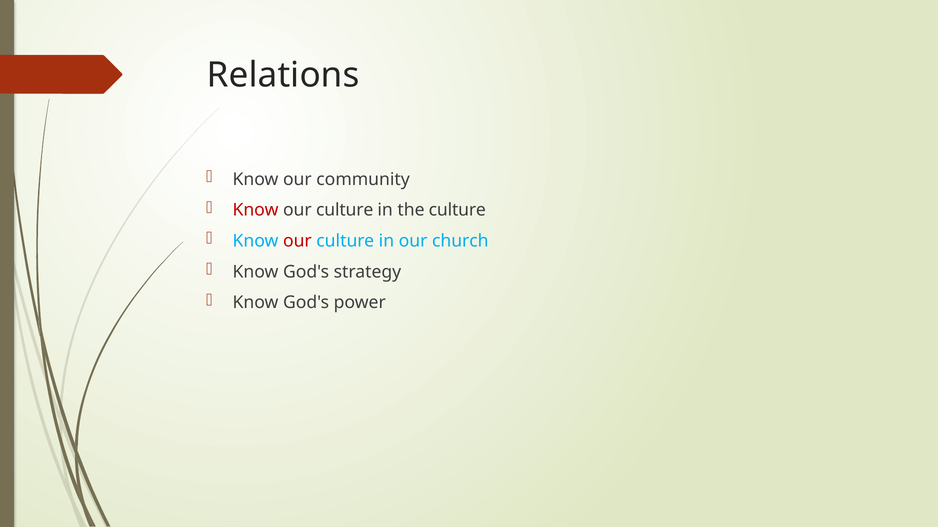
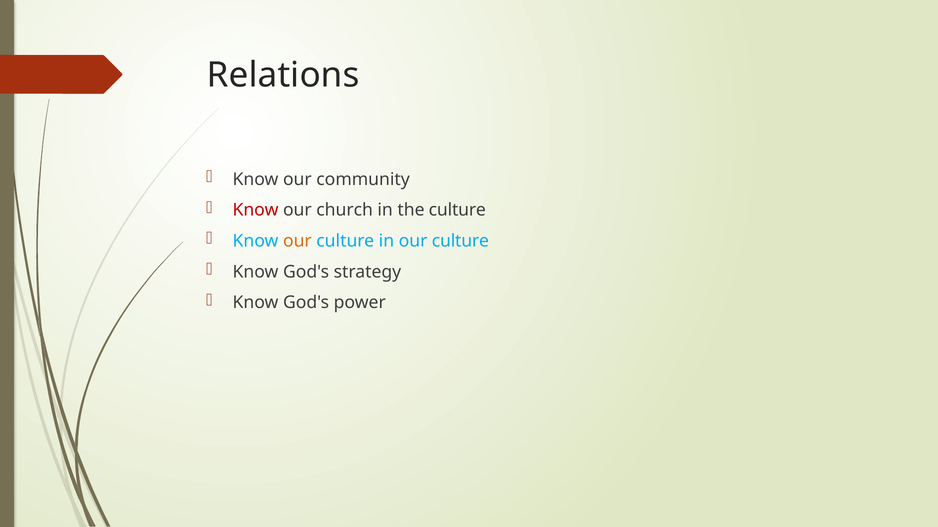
culture: culture -> church (345, 210)
our colour: red -> orange (297, 241)
in our church: church -> culture (460, 241)
